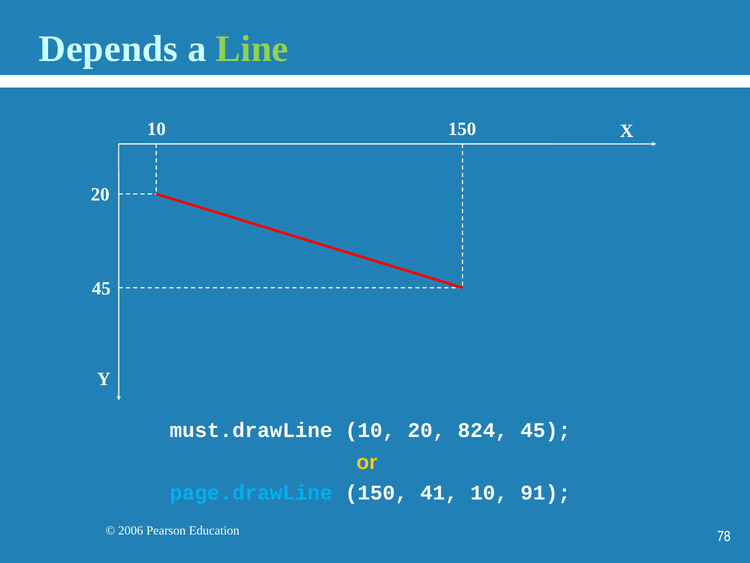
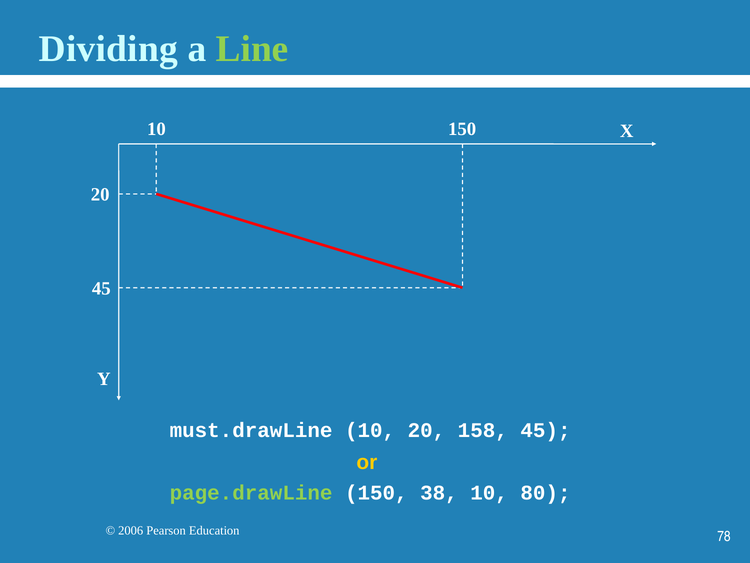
Depends: Depends -> Dividing (108, 49)
824: 824 -> 158 (483, 430)
page.drawLine colour: light blue -> light green (251, 493)
41: 41 -> 38 (439, 493)
91: 91 -> 80 (546, 493)
